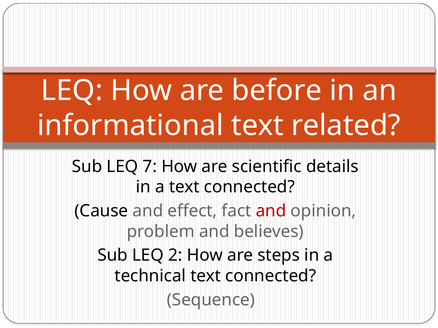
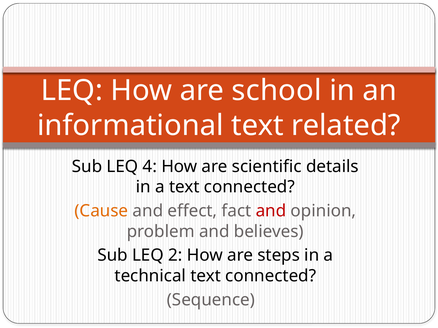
before: before -> school (277, 91)
7: 7 -> 4 (150, 167)
Cause colour: black -> orange (101, 211)
